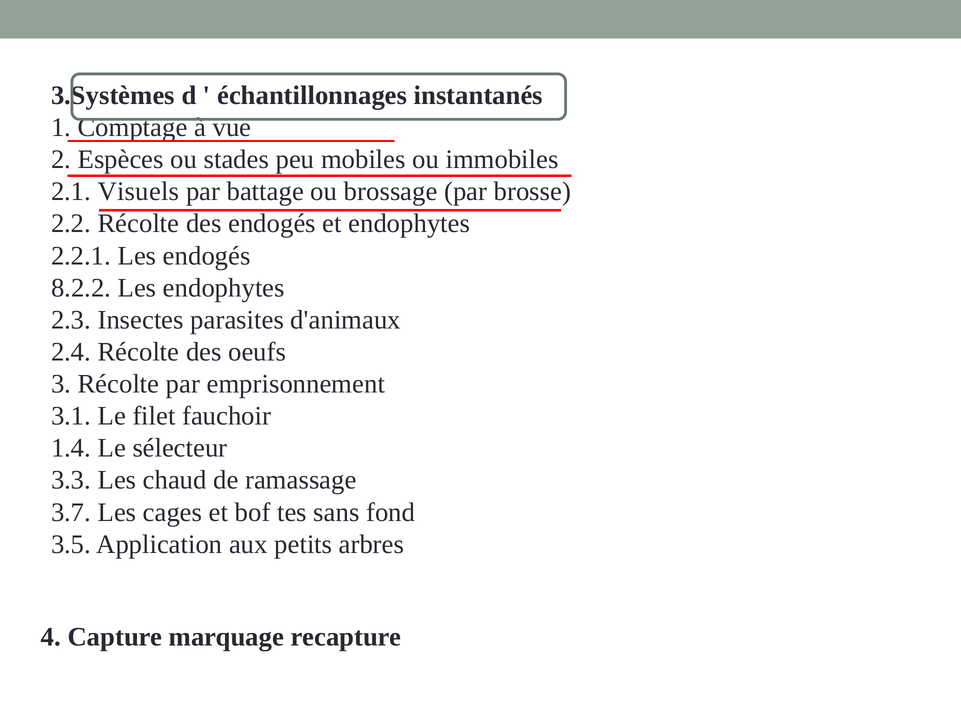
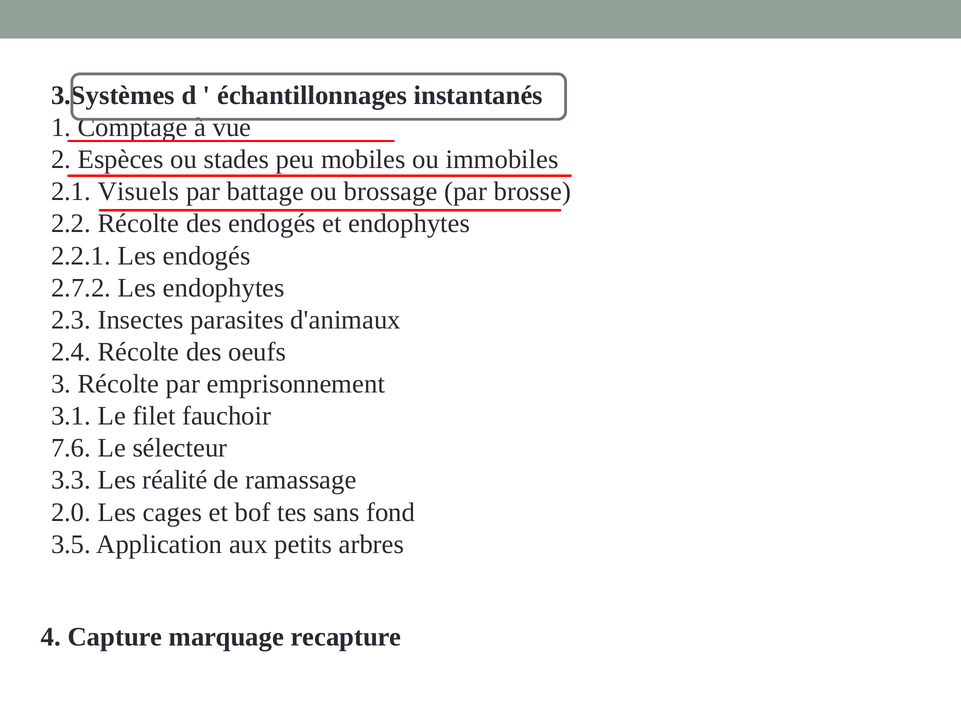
8.2.2: 8.2.2 -> 2.7.2 (81, 288)
1.4: 1.4 -> 7.6 (71, 448)
chaud: chaud -> réalité (175, 480)
3.7: 3.7 -> 2.0 (71, 512)
